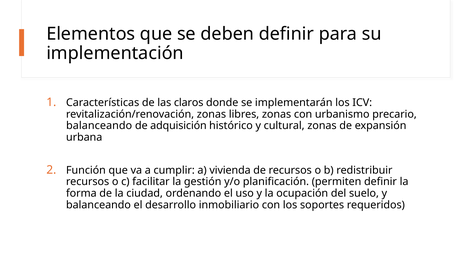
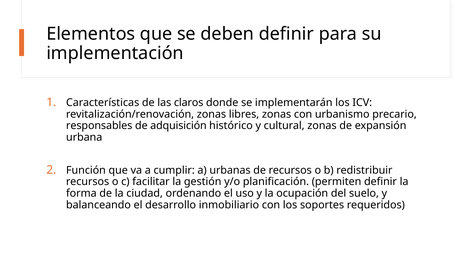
balanceando: balanceando -> responsables (99, 126)
vivienda: vivienda -> urbanas (230, 170)
